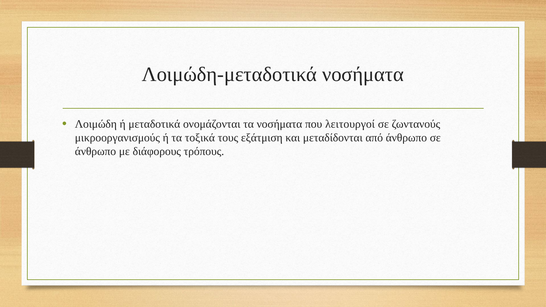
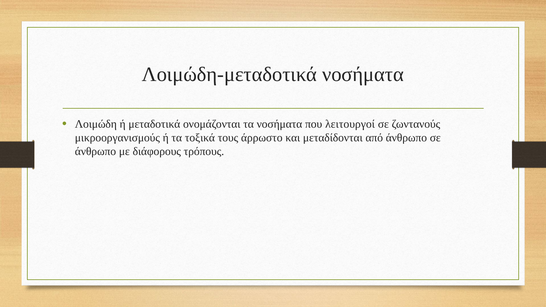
εξάτμιση: εξάτμιση -> άρρωστο (262, 138)
